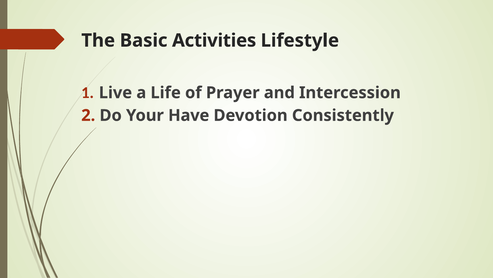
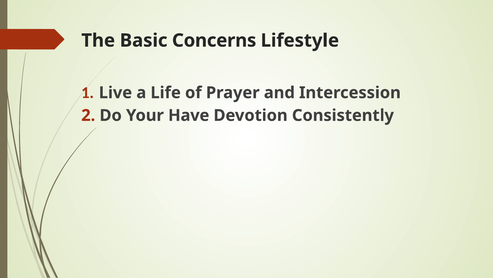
Activities: Activities -> Concerns (214, 40)
